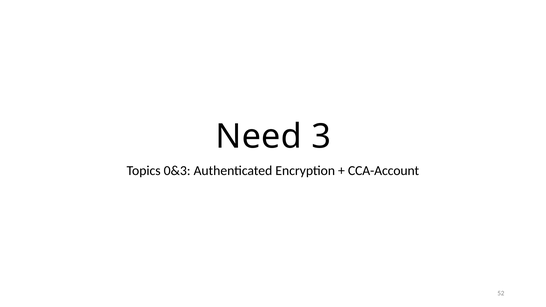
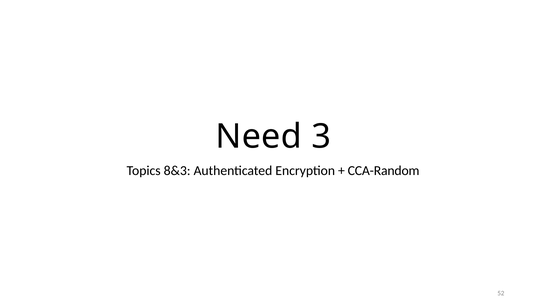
0&3: 0&3 -> 8&3 (177, 171)
CCA-Account: CCA-Account -> CCA-Random (384, 171)
